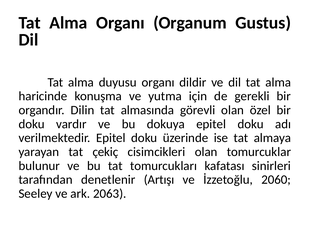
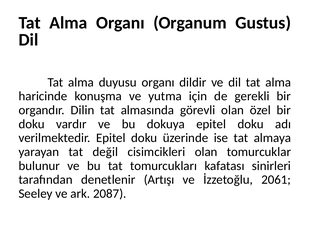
çekiç: çekiç -> değil (105, 152)
2060: 2060 -> 2061 (276, 180)
2063: 2063 -> 2087 (110, 194)
